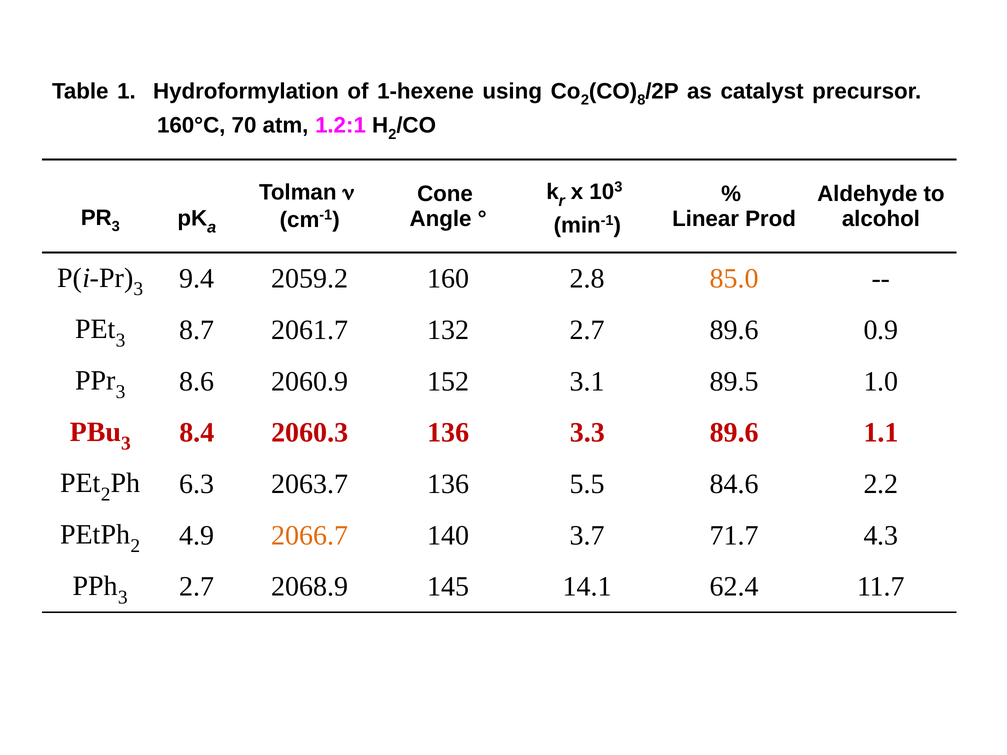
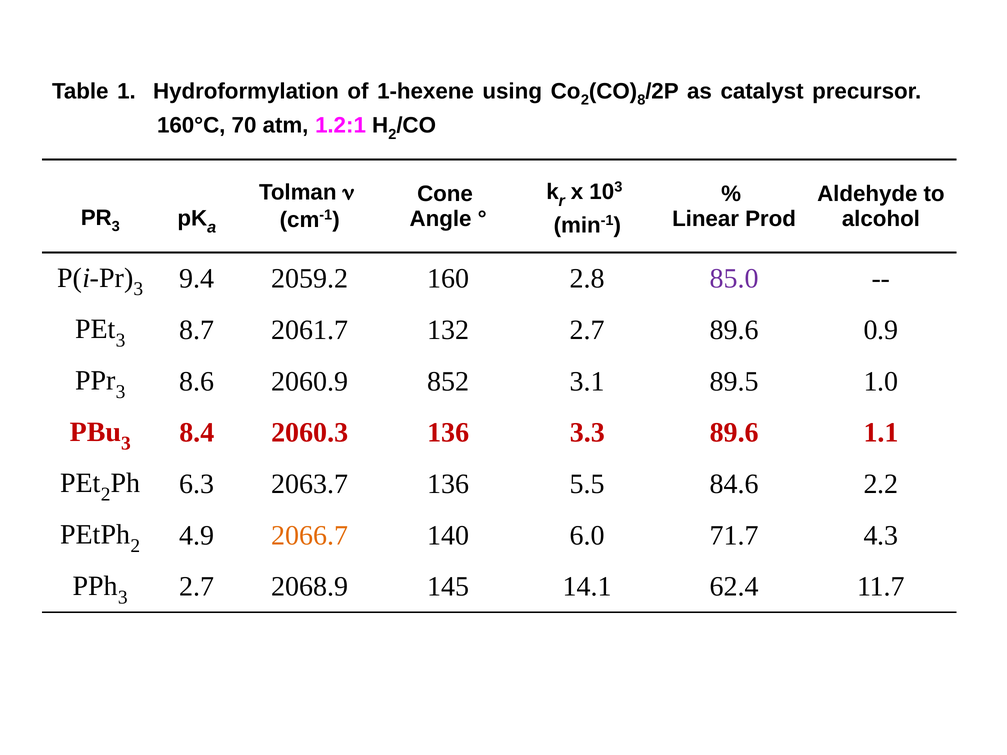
85.0 colour: orange -> purple (734, 279)
152: 152 -> 852 (448, 381)
3.7: 3.7 -> 6.0 (587, 536)
